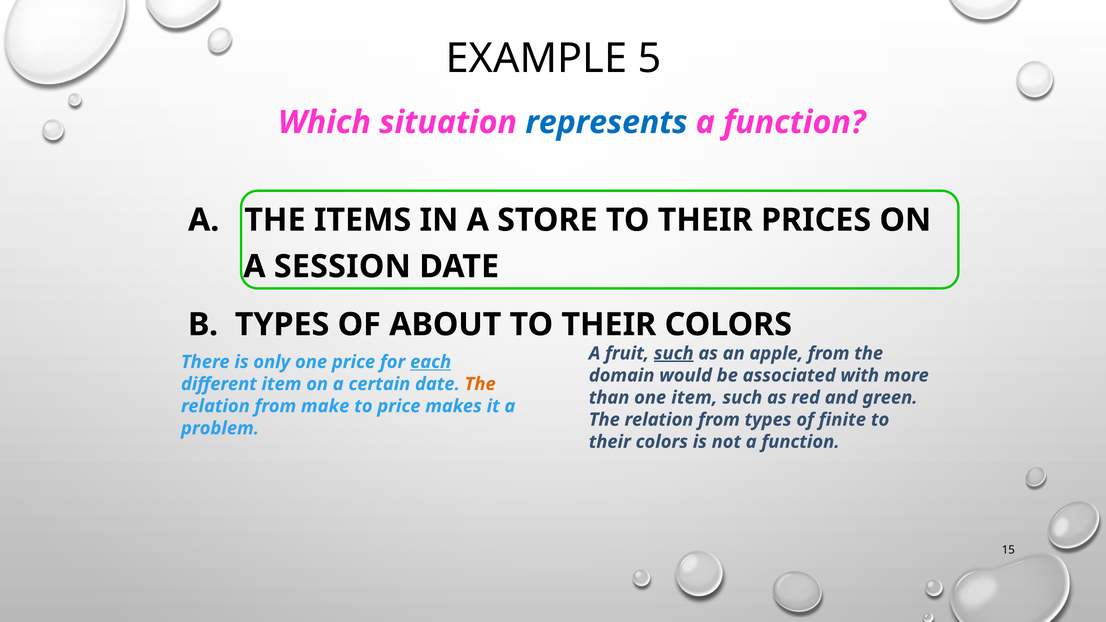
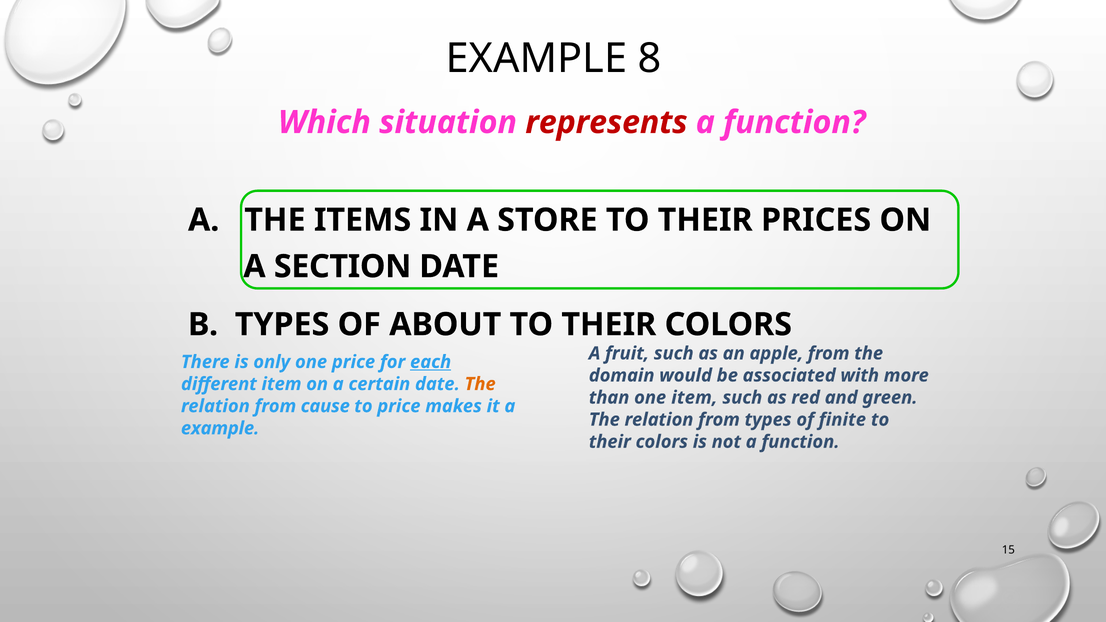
5: 5 -> 8 (650, 58)
represents colour: blue -> red (606, 122)
SESSION: SESSION -> SECTION (343, 267)
such underline: present -> none (674, 353)
make: make -> cause (325, 406)
problem: problem -> example (220, 428)
